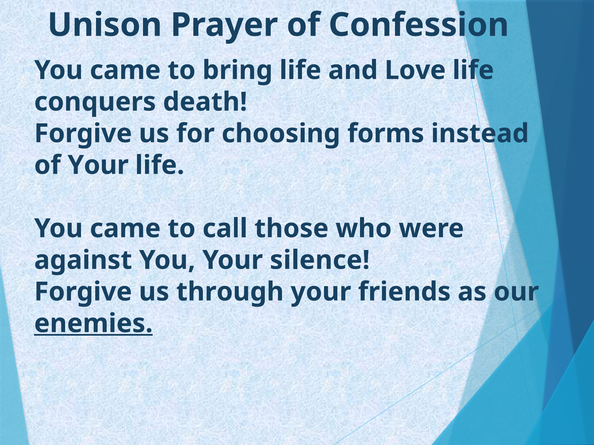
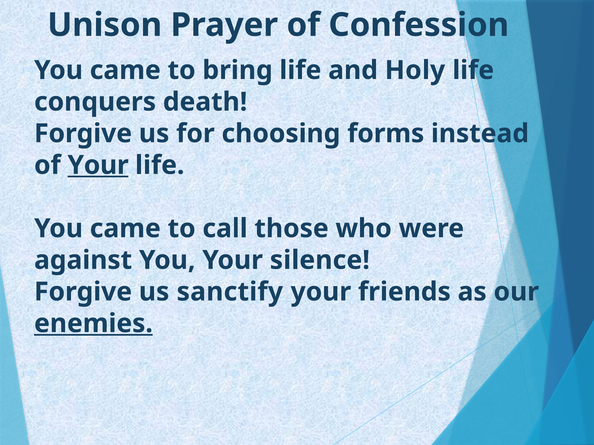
Love: Love -> Holy (415, 70)
Your underline: none -> present (98, 165)
through: through -> sanctify (230, 292)
